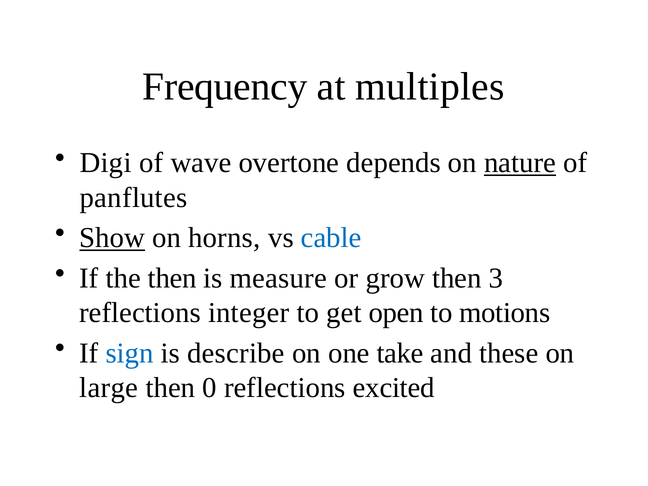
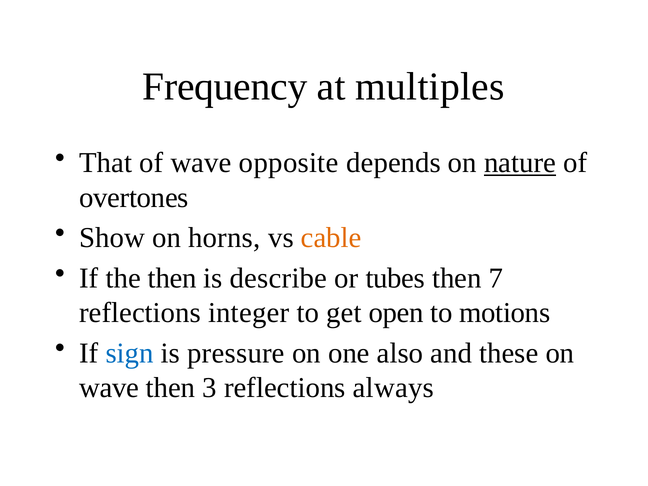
Digi: Digi -> That (106, 163)
overtone: overtone -> opposite (289, 163)
panflutes: panflutes -> overtones (134, 197)
Show underline: present -> none (112, 238)
cable colour: blue -> orange (331, 238)
measure: measure -> describe (278, 278)
grow: grow -> tubes (395, 278)
3: 3 -> 7 (496, 278)
describe: describe -> pressure (236, 353)
take: take -> also (400, 353)
large: large -> wave (109, 388)
0: 0 -> 3 (210, 388)
excited: excited -> always (393, 388)
